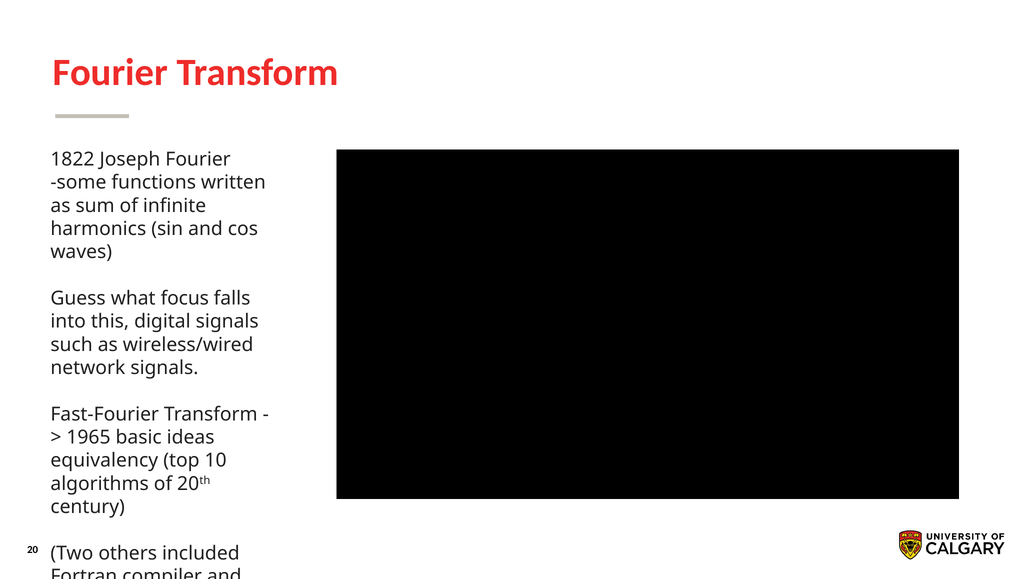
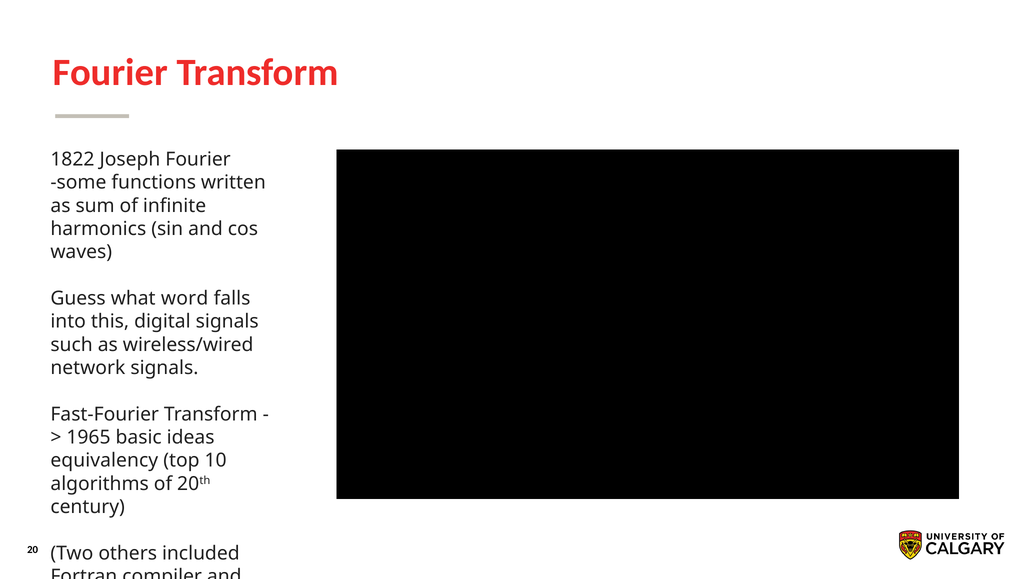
focus: focus -> word (185, 299)
